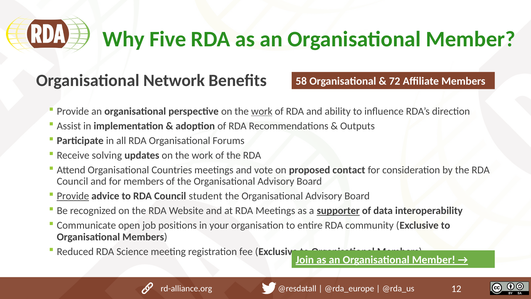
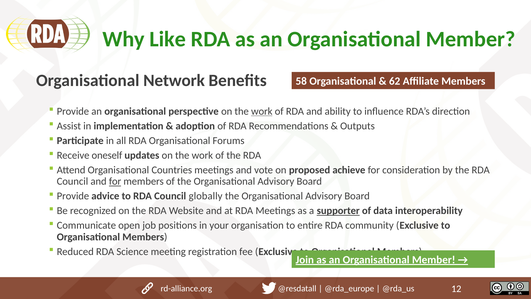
Five: Five -> Like (168, 39)
72: 72 -> 62 (395, 81)
solving: solving -> oneself (107, 155)
contact: contact -> achieve (349, 170)
for underline: none -> present (115, 181)
Provide underline: present -> none (73, 196)
student: student -> globally (206, 196)
